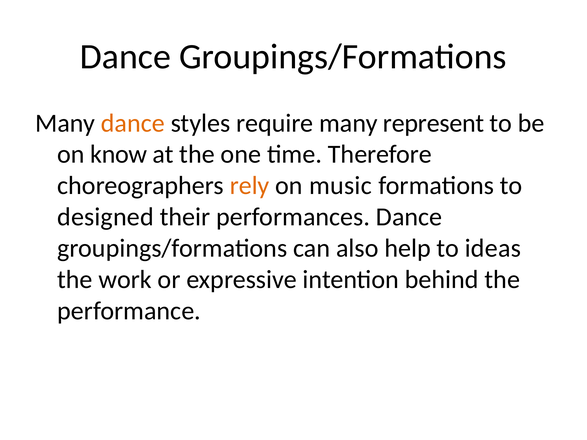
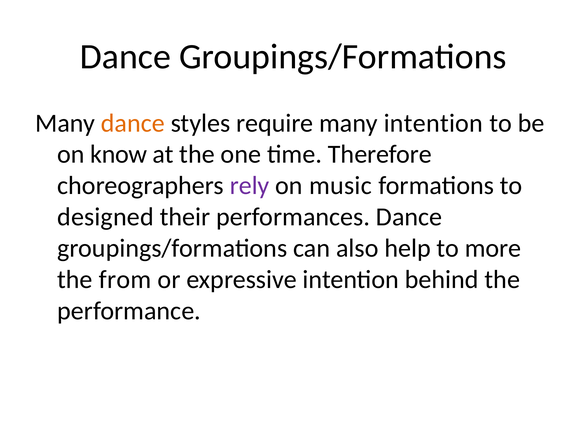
many represent: represent -> intention (433, 123)
rely colour: orange -> purple (250, 186)
ideas: ideas -> more (493, 248)
work: work -> from (125, 280)
